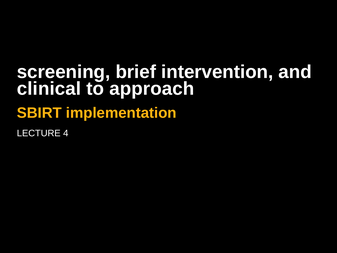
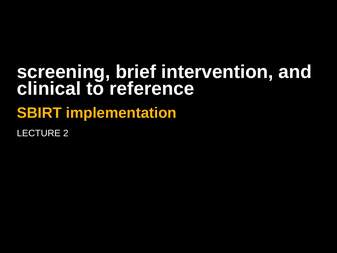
approach: approach -> reference (152, 89)
4: 4 -> 2 (66, 133)
